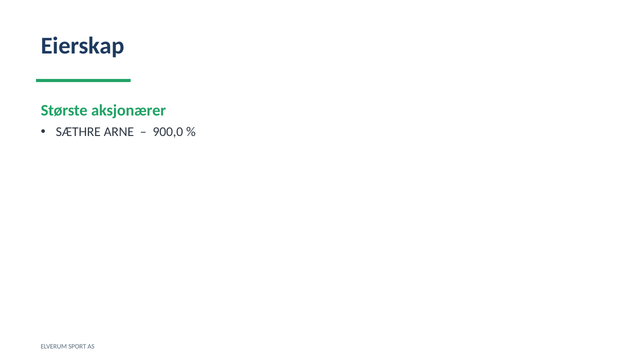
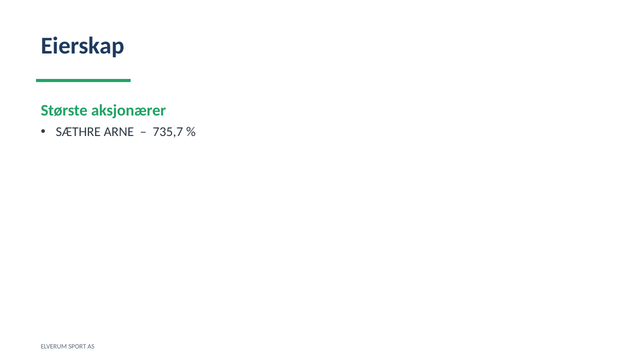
900,0: 900,0 -> 735,7 (168, 132)
